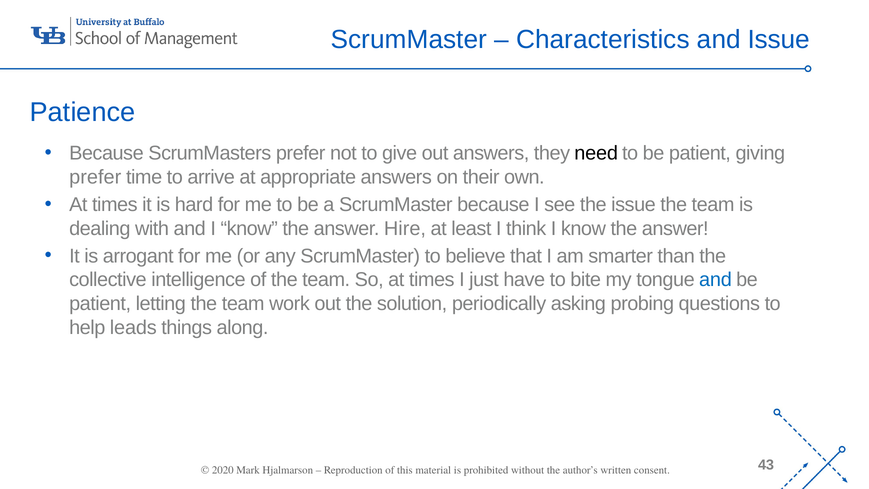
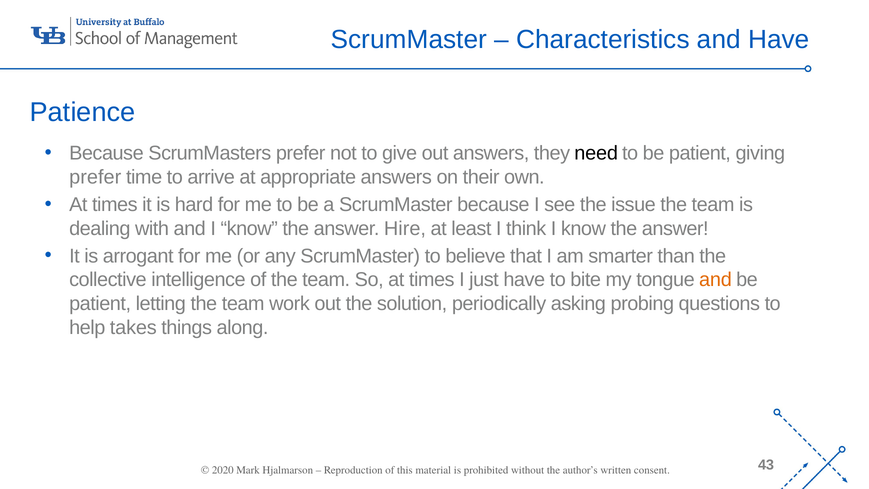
and Issue: Issue -> Have (779, 40)
and colour: blue -> orange (716, 280)
leads: leads -> takes (133, 328)
